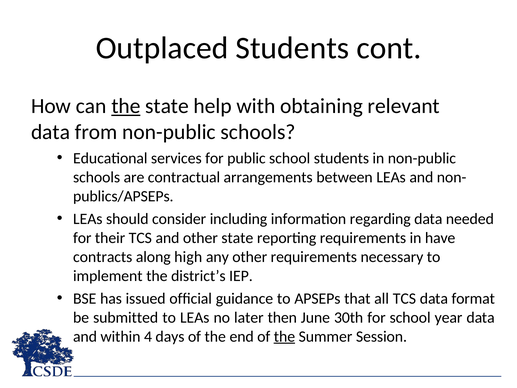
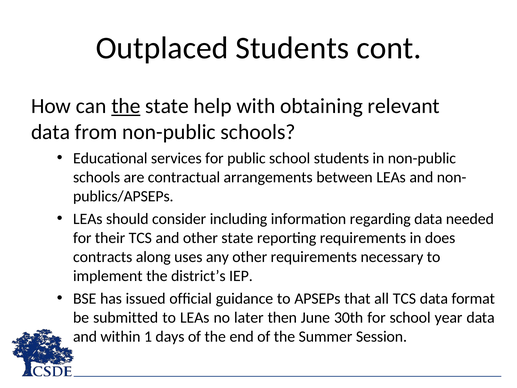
have: have -> does (440, 238)
high: high -> uses (188, 257)
4: 4 -> 1 (148, 336)
the underline: present -> none (284, 336)
